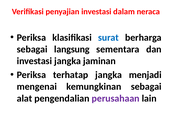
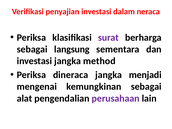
surat colour: blue -> purple (108, 38)
jaminan: jaminan -> method (99, 61)
terhatap: terhatap -> dineraca (71, 75)
